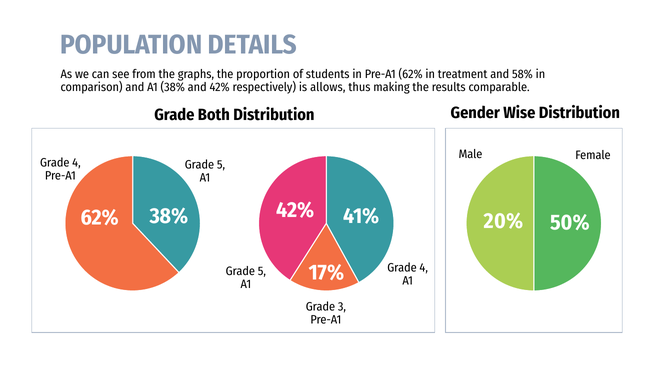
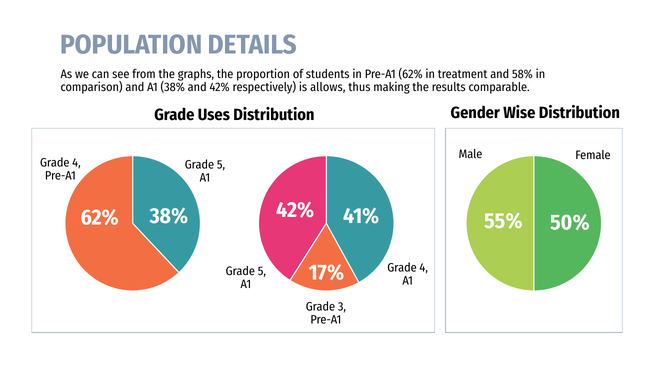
Both: Both -> Uses (214, 115)
20%: 20% -> 55% (503, 221)
